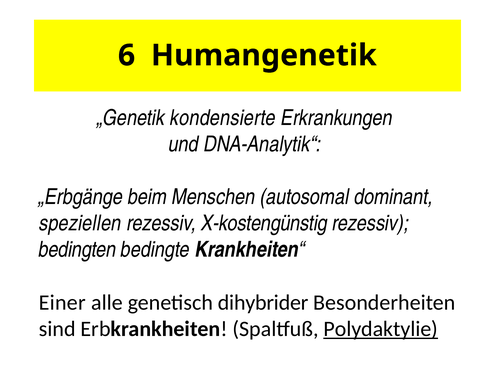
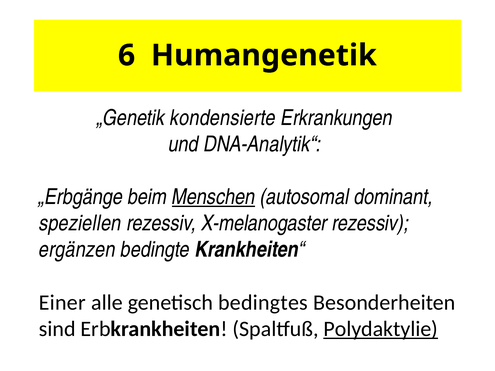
Menschen underline: none -> present (214, 197)
X‑kostengünstig: X‑kostengünstig -> X‑melanogaster (264, 223)
bedingten: bedingten -> ergänzen (77, 250)
dihybrider: dihybrider -> bedingtes (263, 303)
